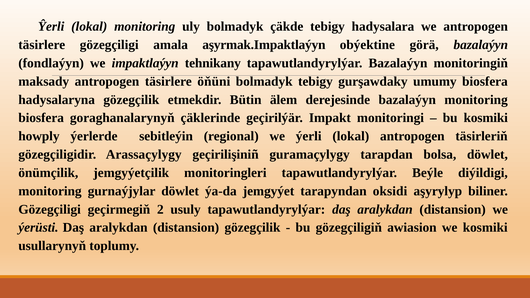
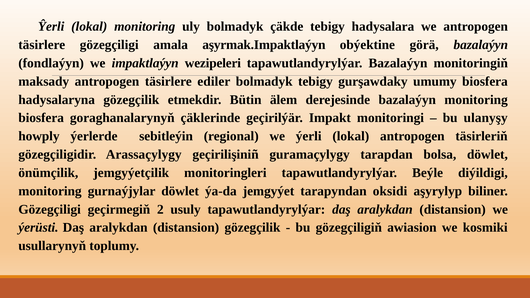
tehnikany: tehnikany -> wezipeleri (213, 63)
öňüni: öňüni -> ediler (214, 81)
bu kosmiki: kosmiki -> ulanyşy (486, 118)
